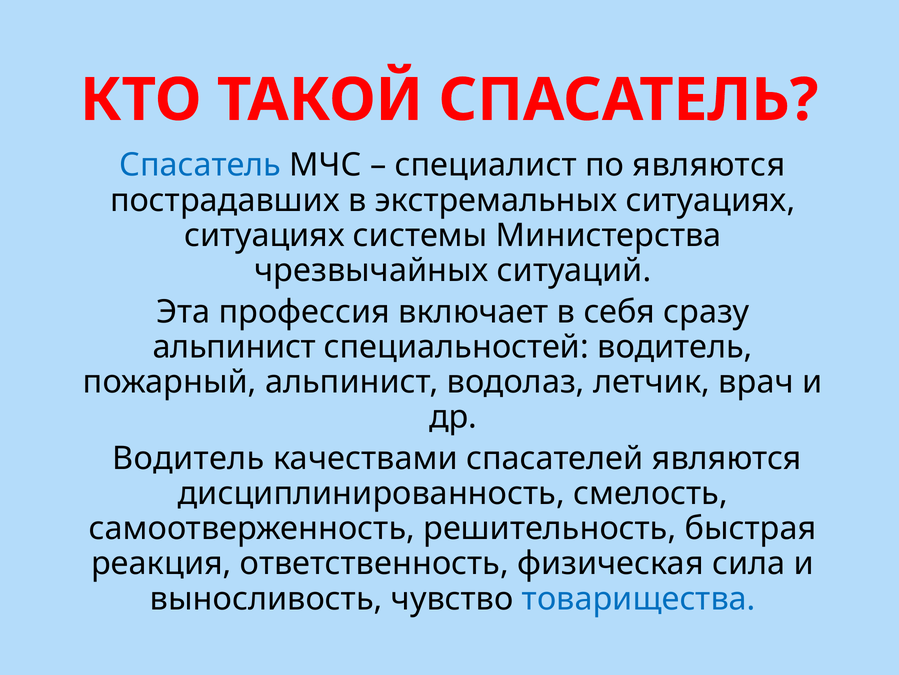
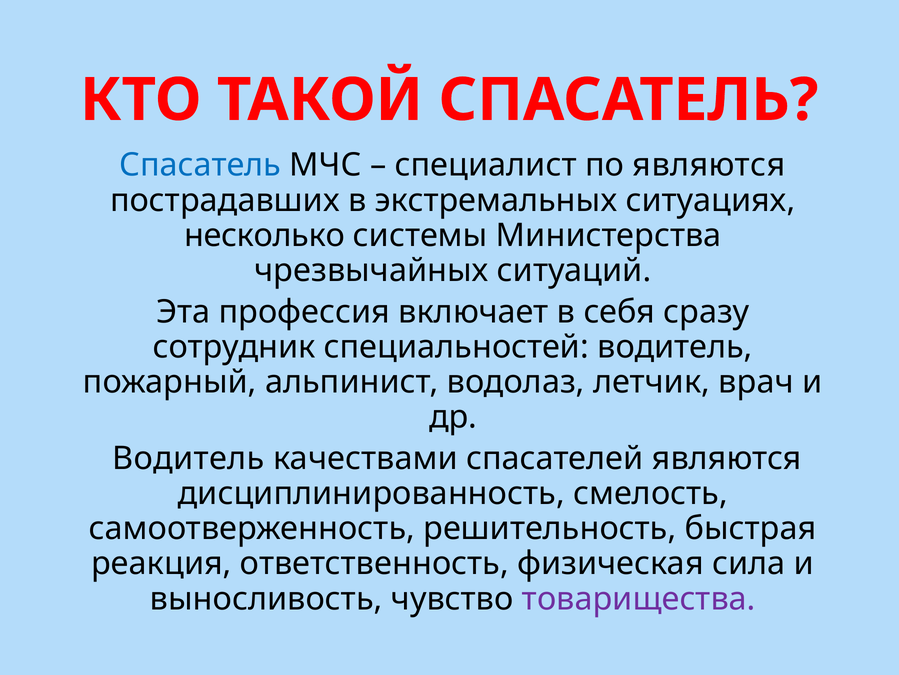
ситуациях: ситуациях -> несколько (265, 235)
альпинист: альпинист -> сотрудник (234, 347)
товарищества colour: blue -> purple (639, 598)
